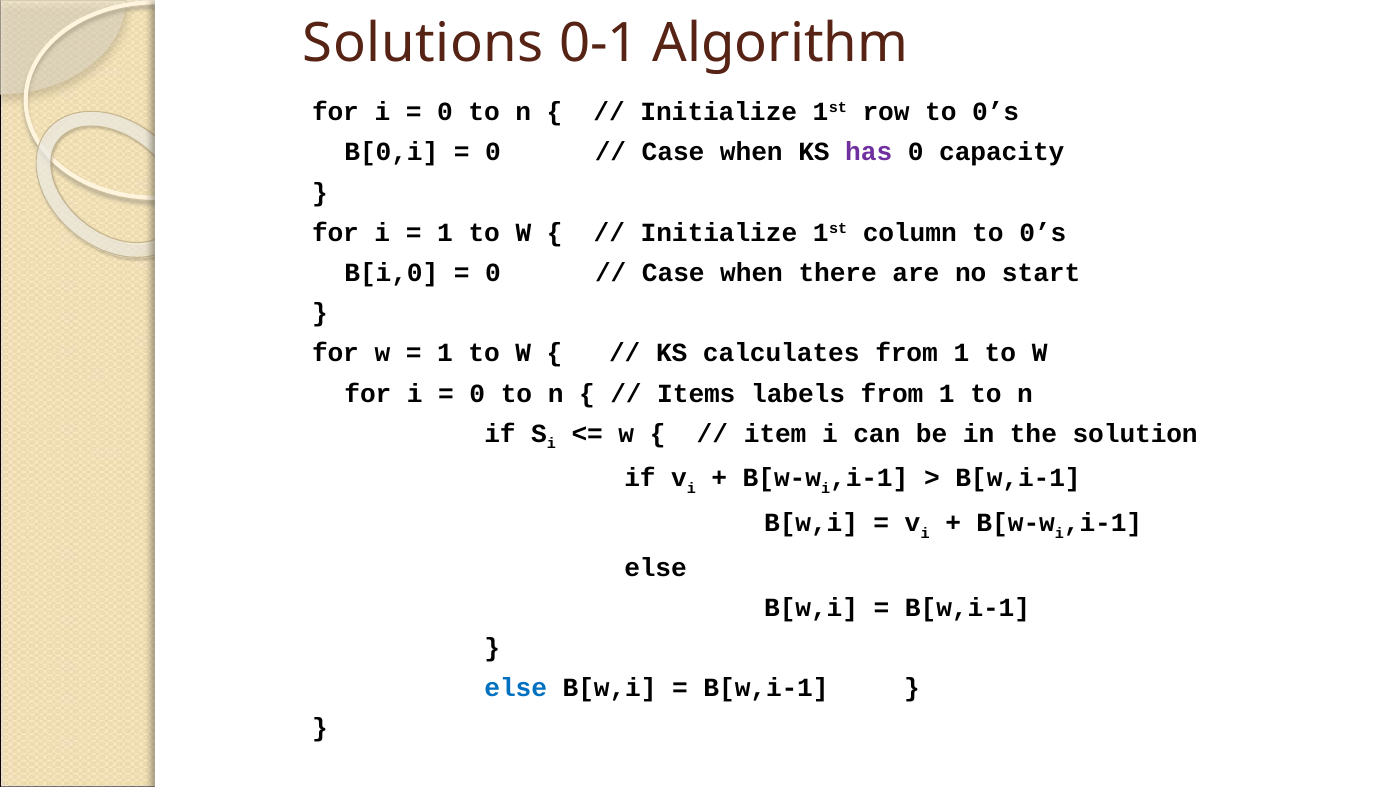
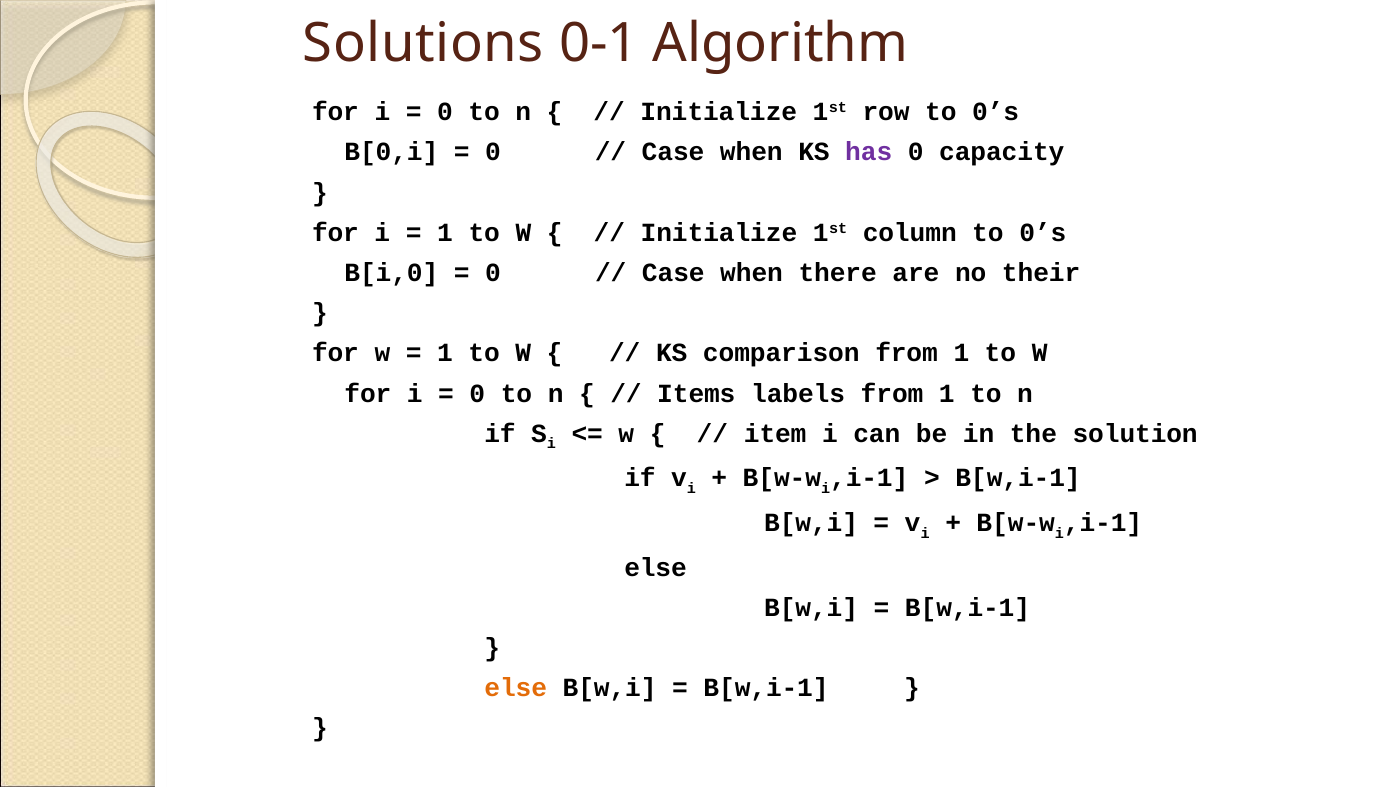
start: start -> their (1041, 273)
calculates: calculates -> comparison (781, 353)
else colour: blue -> orange (516, 688)
